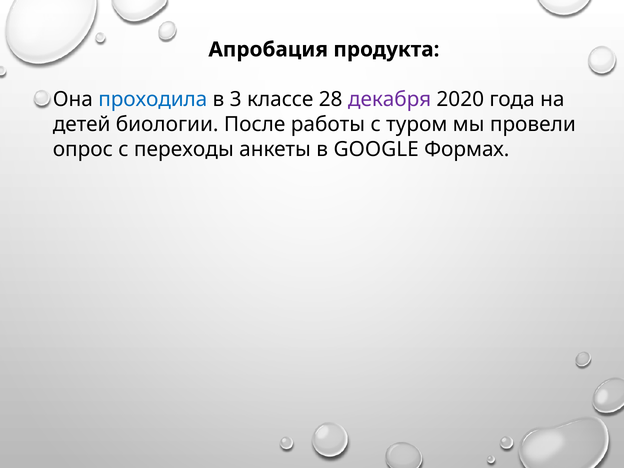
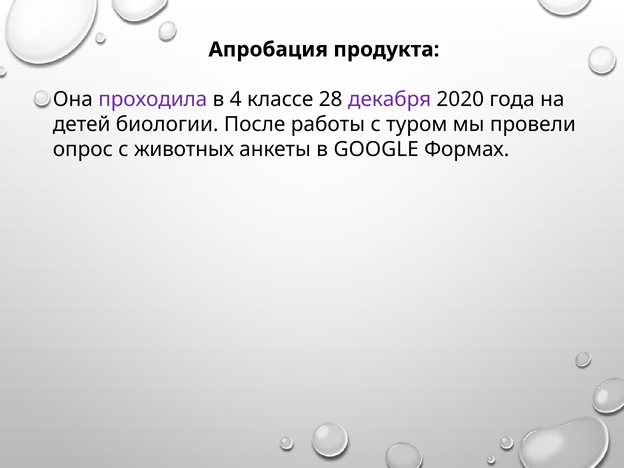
проходила colour: blue -> purple (153, 99)
3: 3 -> 4 (236, 99)
переходы: переходы -> животных (184, 149)
